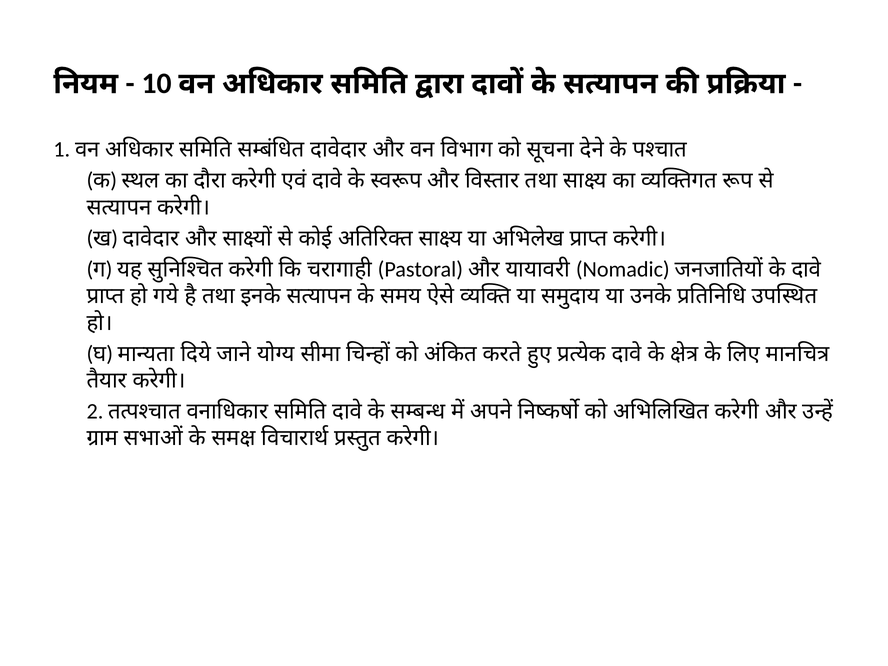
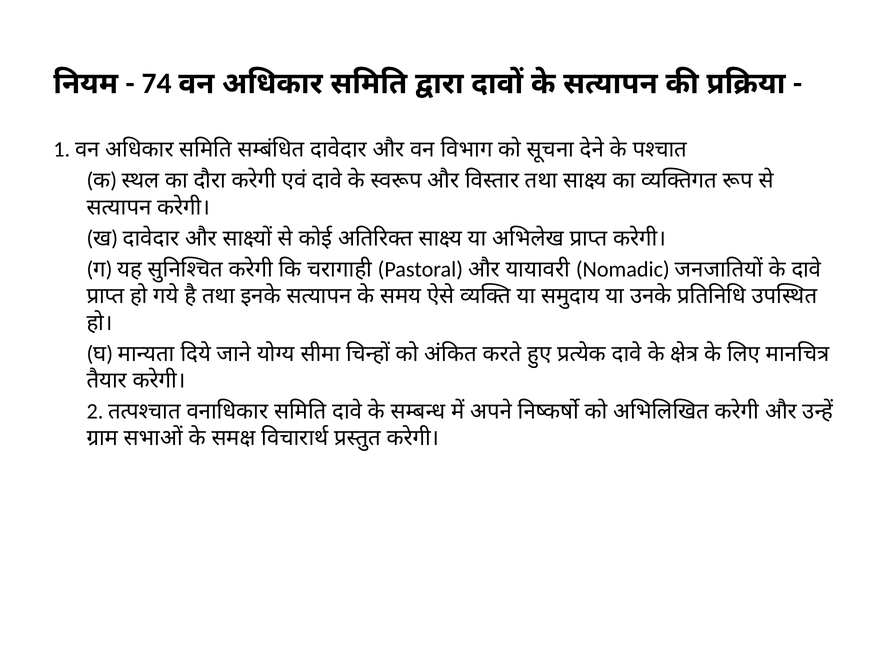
10: 10 -> 74 (157, 83)
